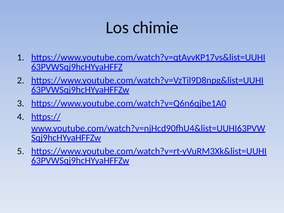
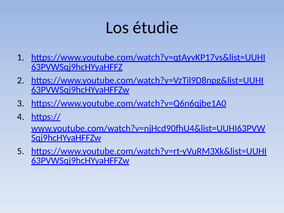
chimie: chimie -> étudie (156, 27)
